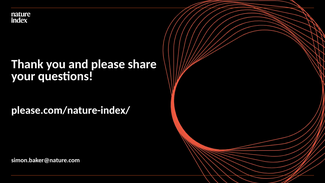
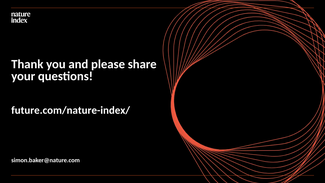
please.com/nature-index/: please.com/nature-index/ -> future.com/nature-index/ (71, 110)
